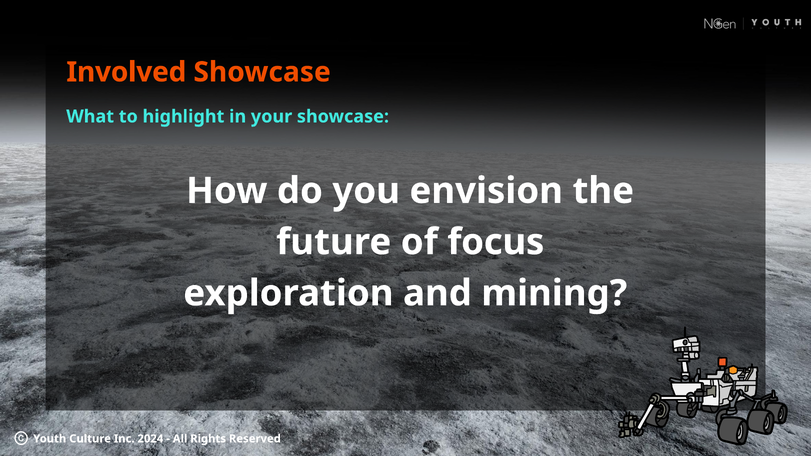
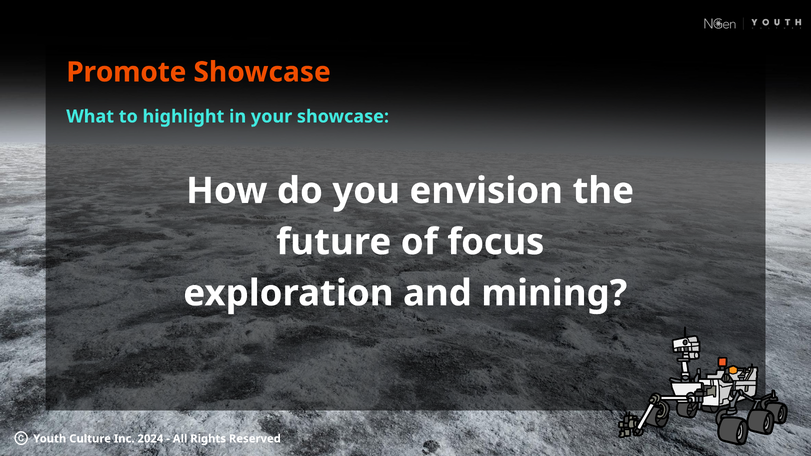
Involved: Involved -> Promote (126, 72)
